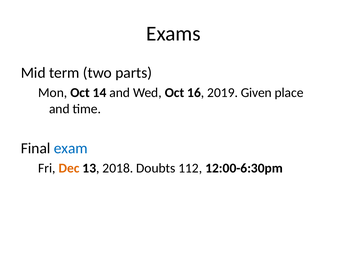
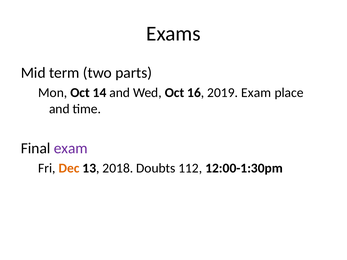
2019 Given: Given -> Exam (256, 93)
exam colour: blue -> purple (71, 148)
12:00-6:30pm: 12:00-6:30pm -> 12:00-1:30pm (244, 168)
